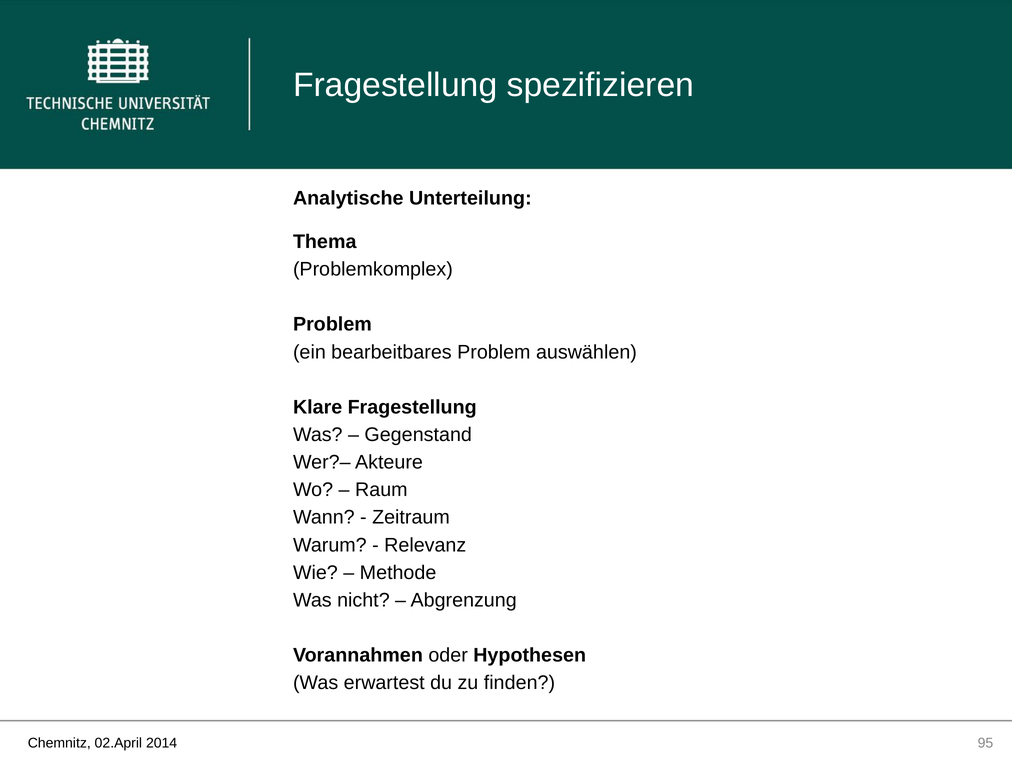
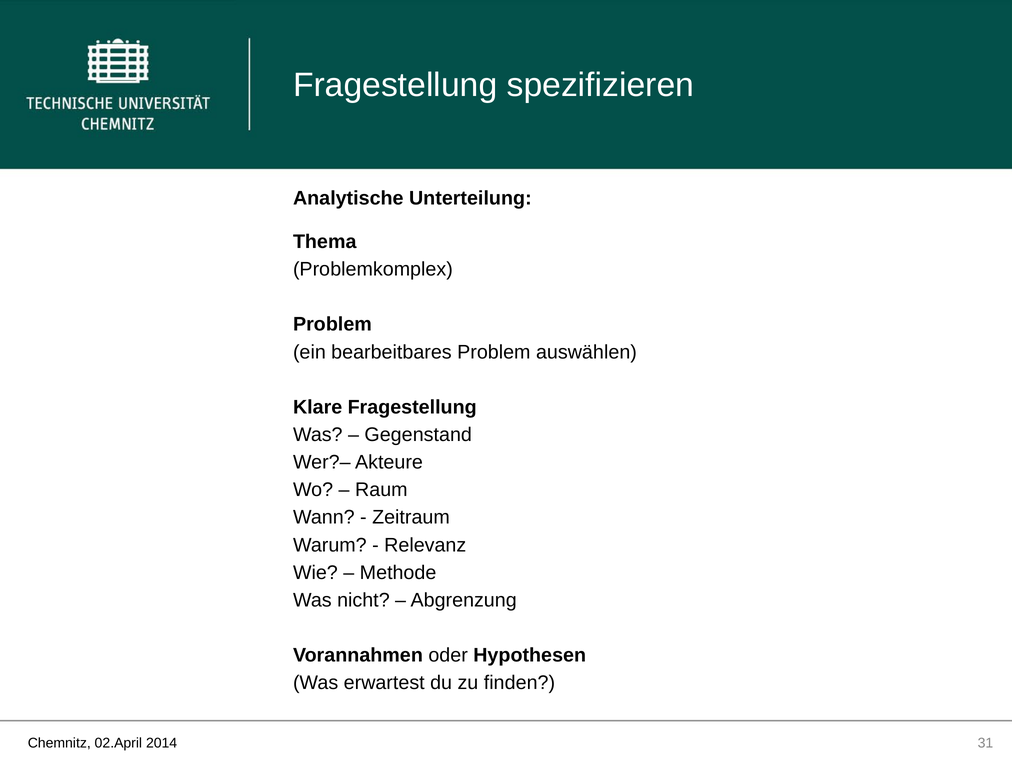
95: 95 -> 31 (985, 743)
